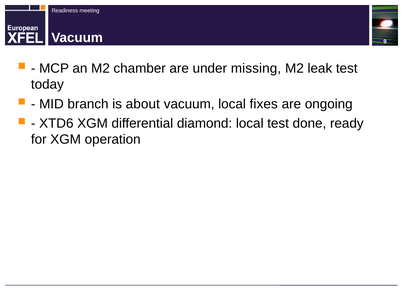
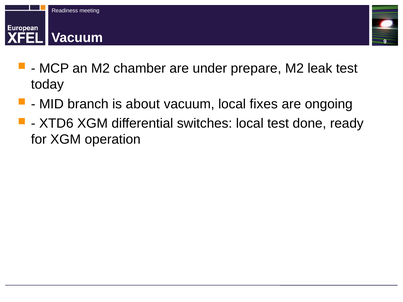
missing: missing -> prepare (256, 68)
diamond: diamond -> switches (205, 123)
